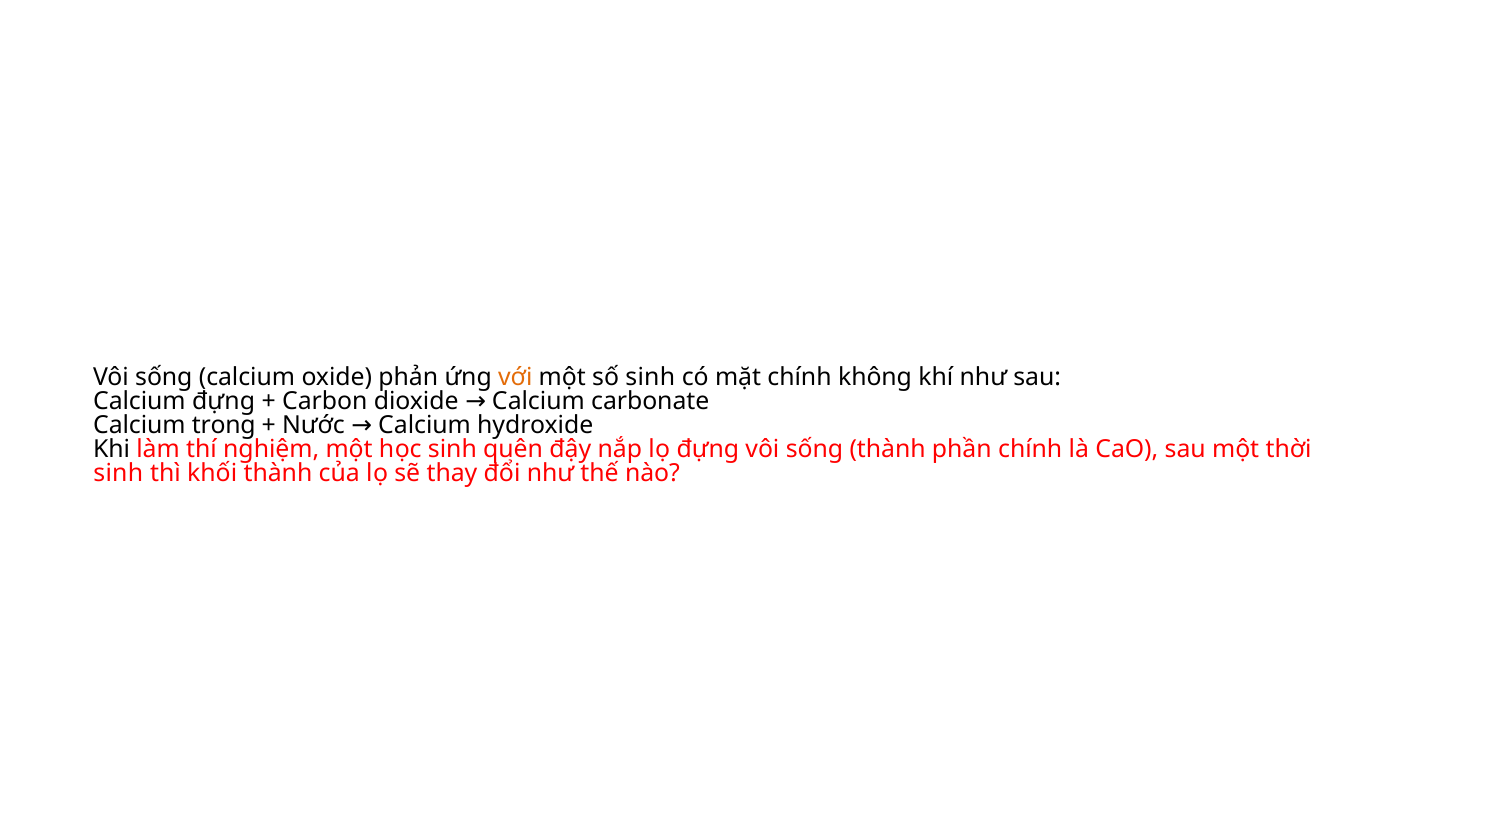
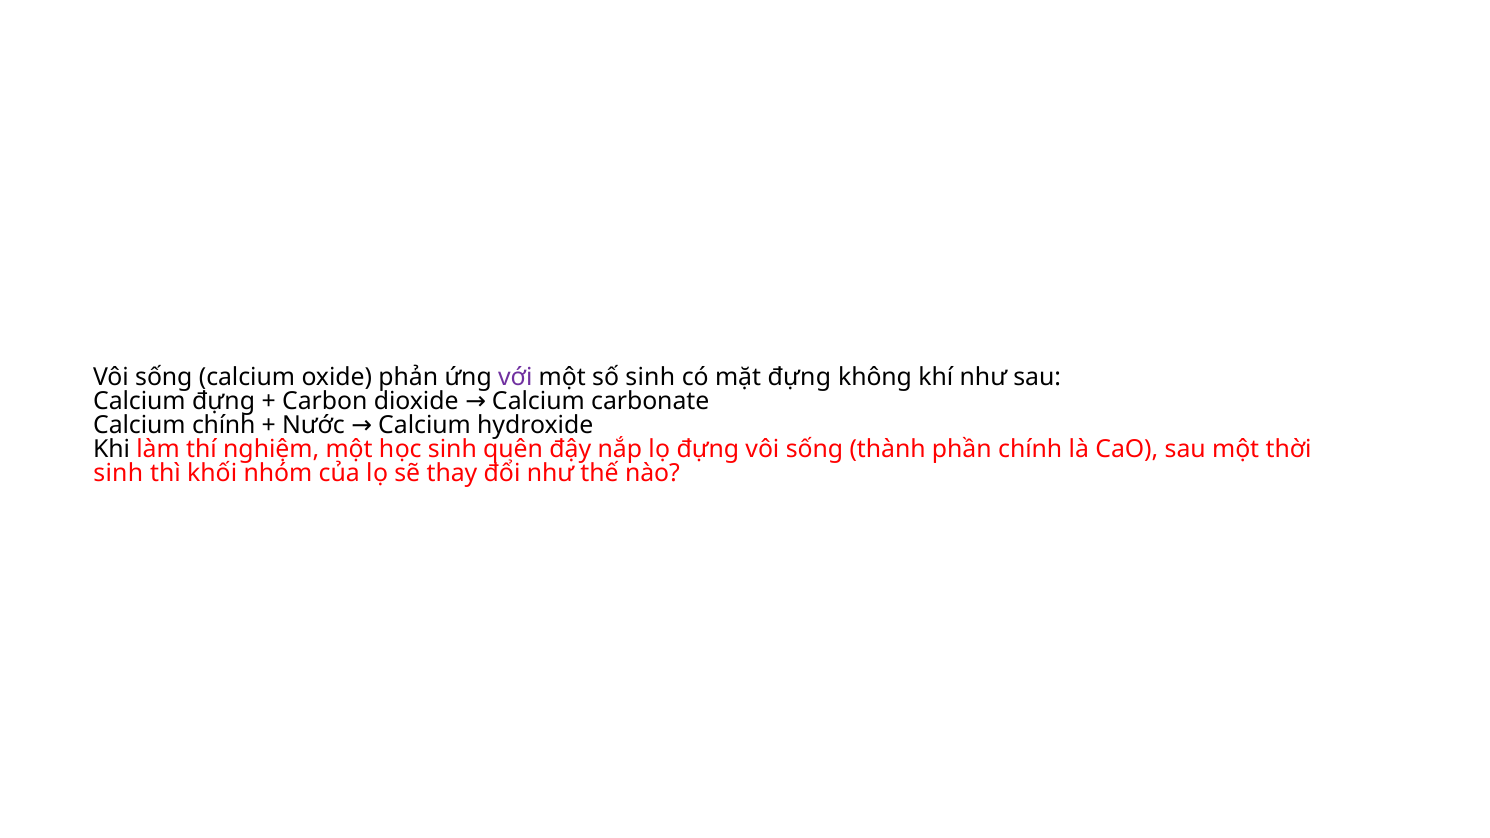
với colour: orange -> purple (515, 377)
mặt chính: chính -> đựng (799, 377)
Calcium trong: trong -> chính (224, 426)
khối thành: thành -> nhóm (278, 474)
